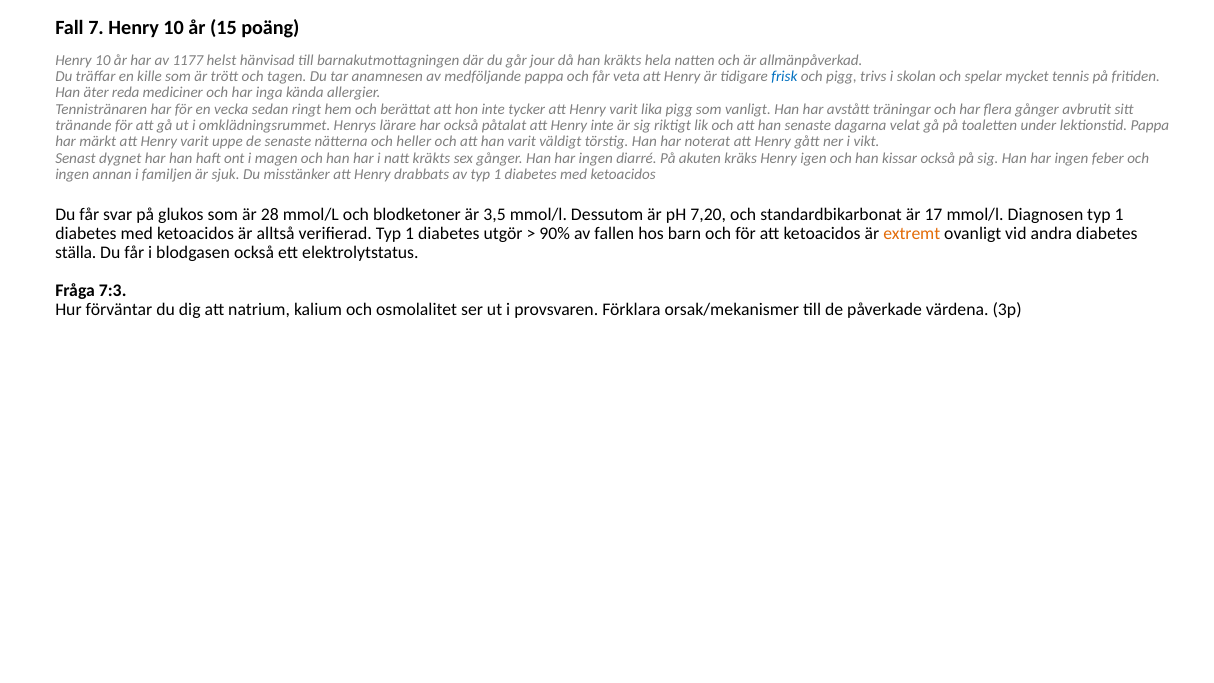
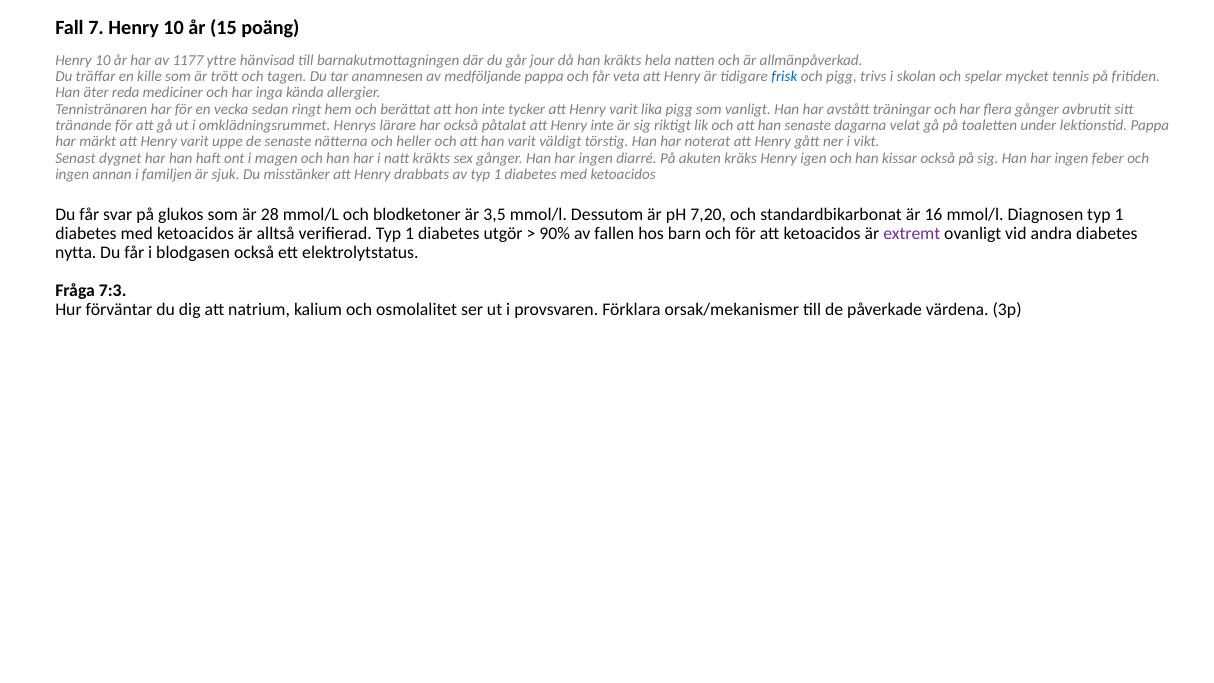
helst: helst -> yttre (222, 60)
17: 17 -> 16 (933, 214)
extremt colour: orange -> purple (912, 233)
ställa: ställa -> nytta (76, 253)
